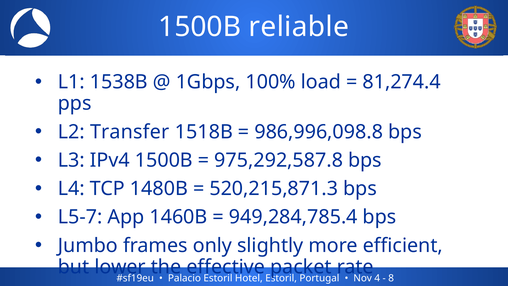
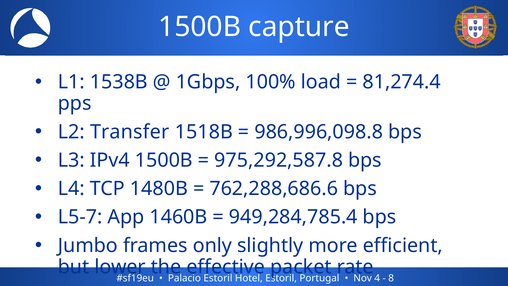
reliable: reliable -> capture (299, 27)
520,215,871.3: 520,215,871.3 -> 762,288,686.6 (274, 188)
